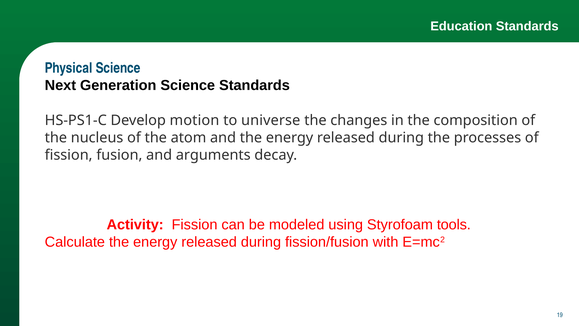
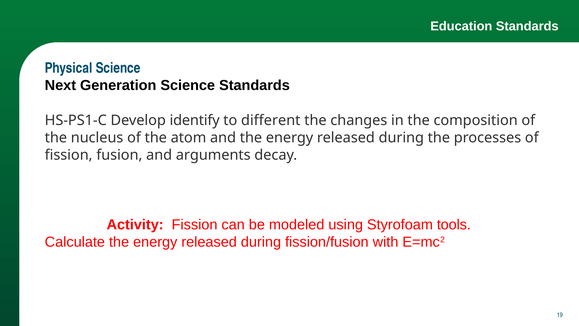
motion: motion -> identify (195, 120)
universe: universe -> different (271, 120)
